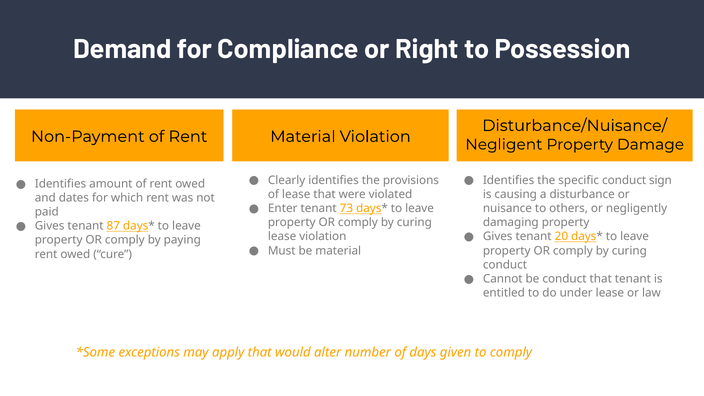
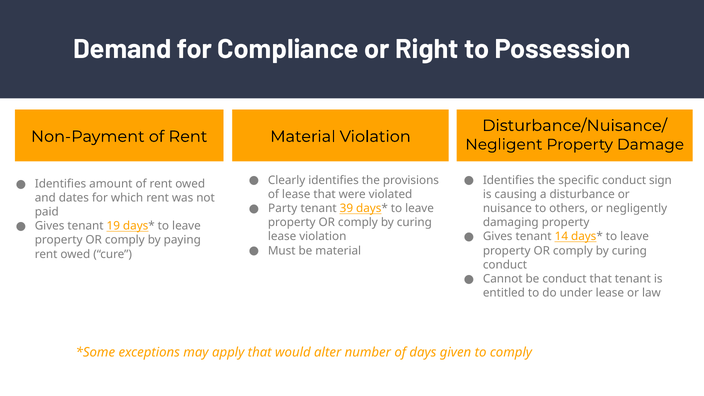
Enter: Enter -> Party (283, 208)
73: 73 -> 39 (346, 208)
87: 87 -> 19 (113, 226)
20: 20 -> 14 (561, 237)
